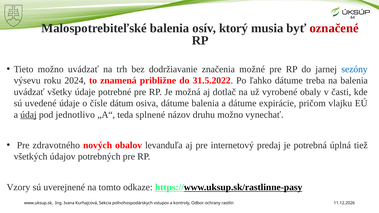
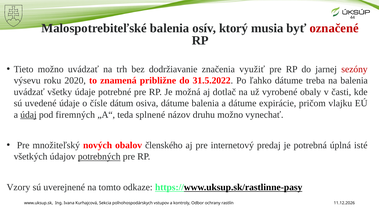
možné: možné -> využiť (252, 69)
sezóny colour: blue -> red (354, 69)
2024: 2024 -> 2020 (75, 81)
jednotlivo: jednotlivo -> firemných (75, 115)
zdravotného: zdravotného -> množiteľský (56, 145)
levanduľa: levanduľa -> členského (164, 145)
tiež: tiež -> isté (361, 145)
potrebných underline: none -> present (99, 157)
